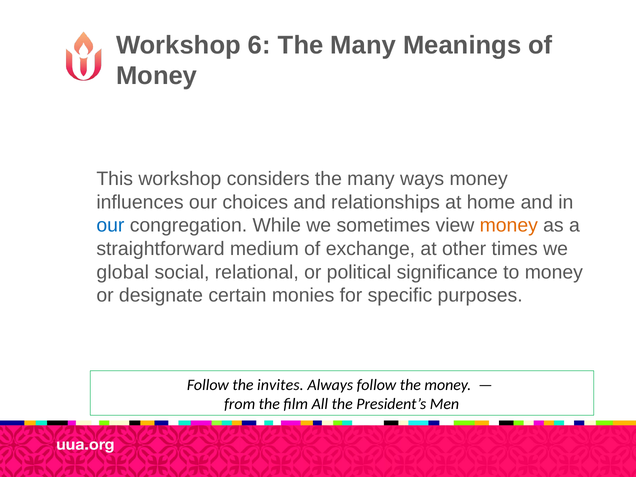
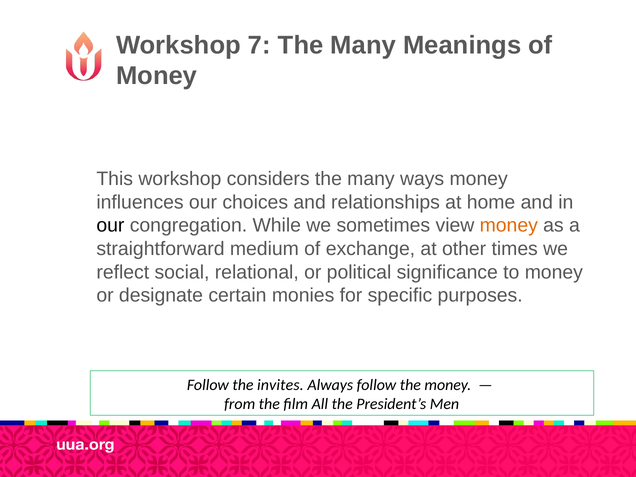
6: 6 -> 7 (259, 45)
our colour: blue -> black (110, 226)
global: global -> reflect (123, 272)
